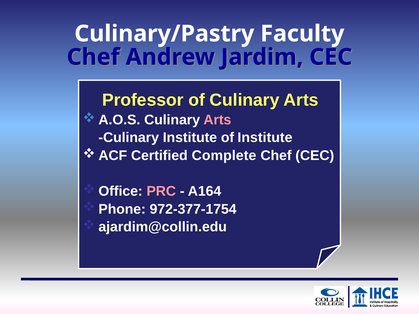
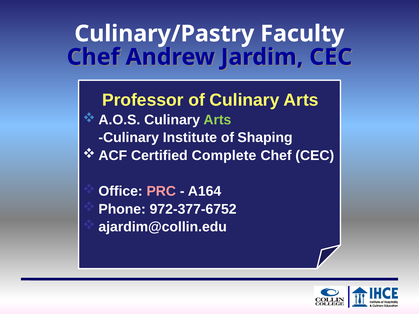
Arts colour: pink -> light green (217, 120)
of Institute: Institute -> Shaping (265, 138)
972-377-1754: 972-377-1754 -> 972-377-6752 (193, 209)
